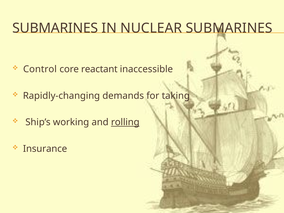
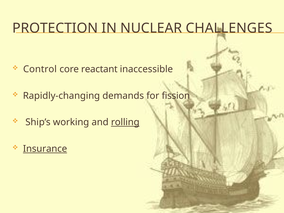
SUBMARINES: SUBMARINES -> PROTECTION (55, 28)
NUCLEAR SUBMARINES: SUBMARINES -> CHALLENGES (229, 28)
taking: taking -> fission (176, 96)
Insurance underline: none -> present (45, 149)
